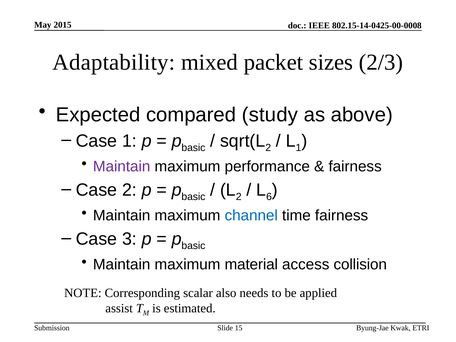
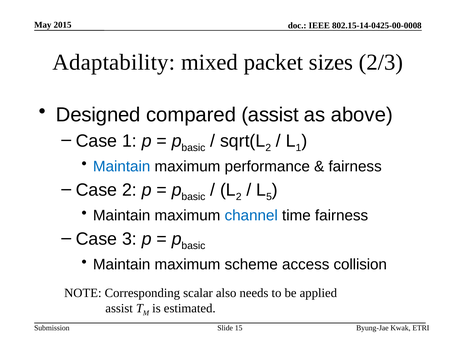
Expected: Expected -> Designed (98, 115)
compared study: study -> assist (270, 115)
Maintain colour: purple -> blue (122, 166)
6: 6 -> 5 (269, 197)
material: material -> scheme (251, 265)
